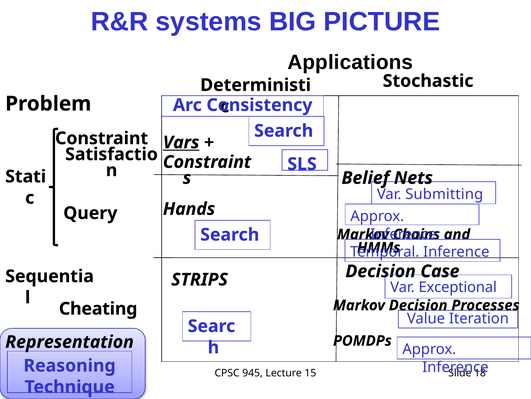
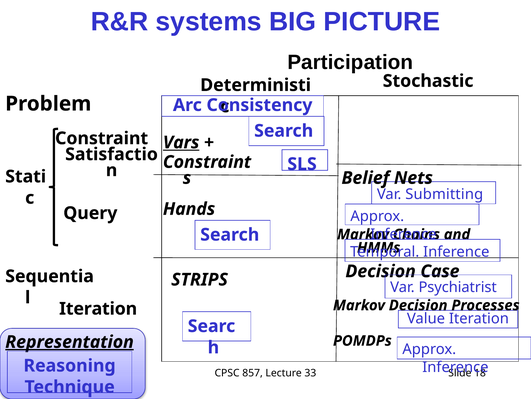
Applications: Applications -> Participation (350, 62)
Exceptional: Exceptional -> Psychiatrist (458, 287)
Cheating: Cheating -> Iteration (98, 308)
Representation underline: none -> present (70, 341)
945: 945 -> 857 (253, 372)
15: 15 -> 33 (310, 372)
